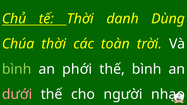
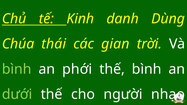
tế Thời: Thời -> Kinh (80, 19)
Chúa thời: thời -> thái (54, 44)
toàn: toàn -> gian (115, 44)
dưới colour: pink -> light green (17, 94)
